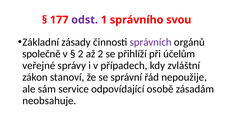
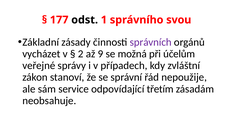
odst colour: purple -> black (85, 20)
společně: společně -> vycházet (41, 54)
až 2: 2 -> 9 (101, 54)
přihlíží: přihlíží -> možná (132, 54)
osobě: osobě -> třetím (160, 89)
